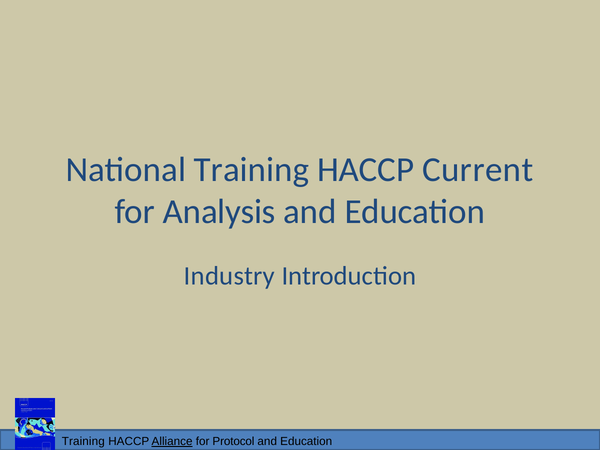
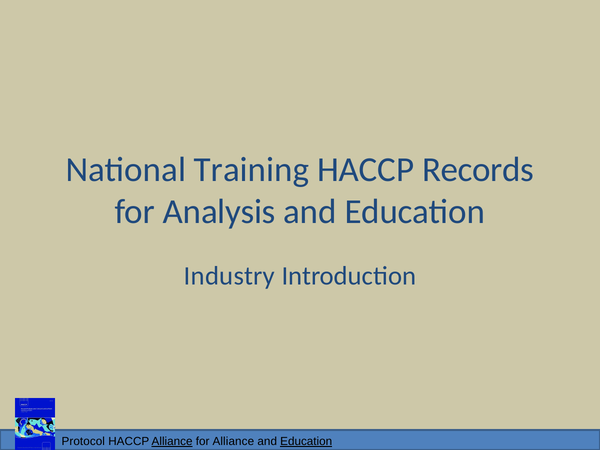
Current: Current -> Records (478, 169)
Training: Training -> Protocol (83, 441)
for Protocol: Protocol -> Alliance (233, 441)
Education underline: none -> present (306, 441)
